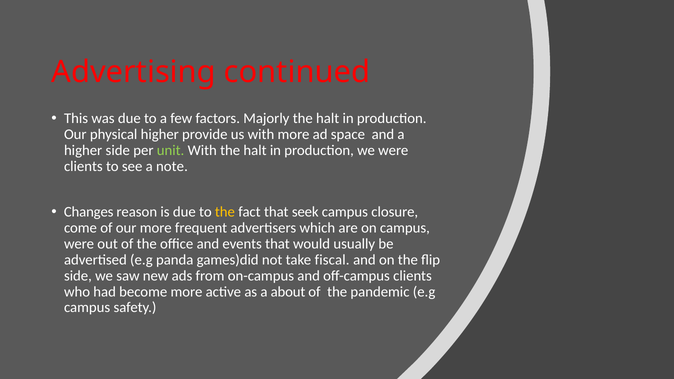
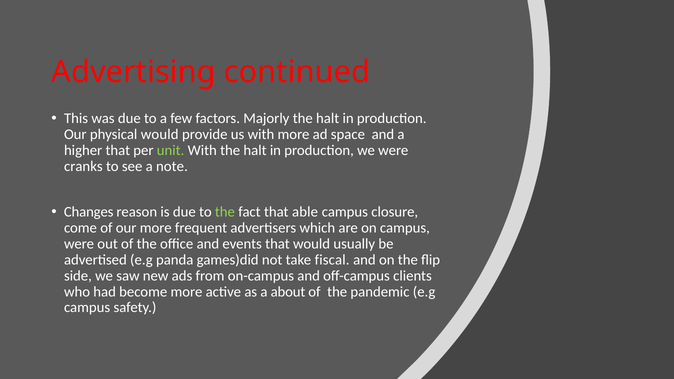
physical higher: higher -> would (160, 134)
higher side: side -> that (118, 150)
clients: clients -> cranks (83, 166)
the colour: yellow -> light green (225, 212)
seek: seek -> able (305, 212)
